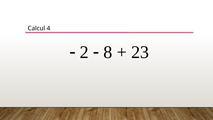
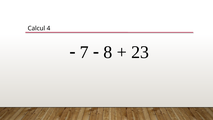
2: 2 -> 7 (84, 52)
